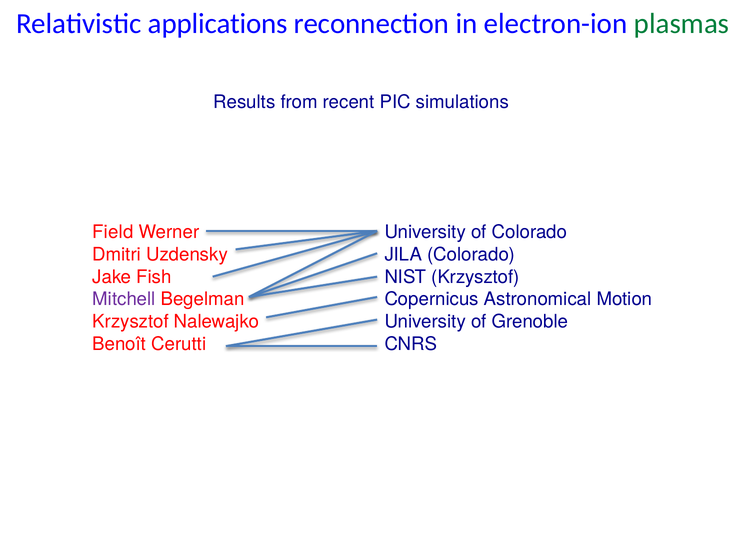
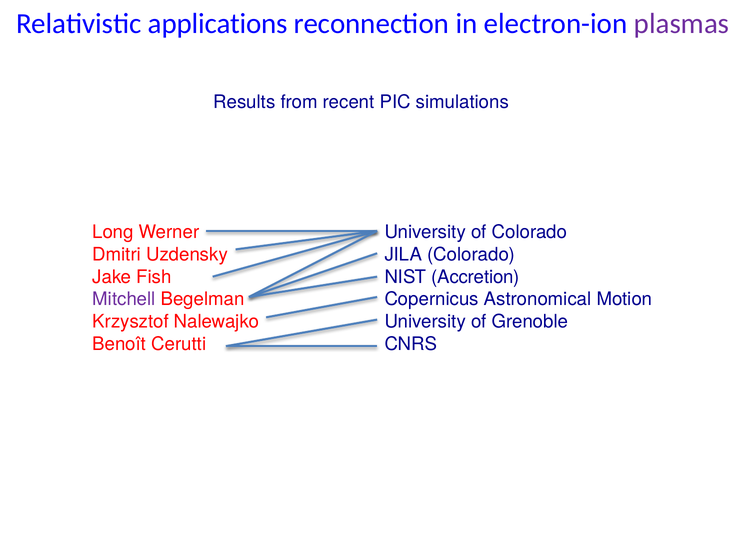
plasmas colour: green -> purple (682, 24)
Field: Field -> Long (113, 232)
NIST Krzysztof: Krzysztof -> Accretion (476, 277)
